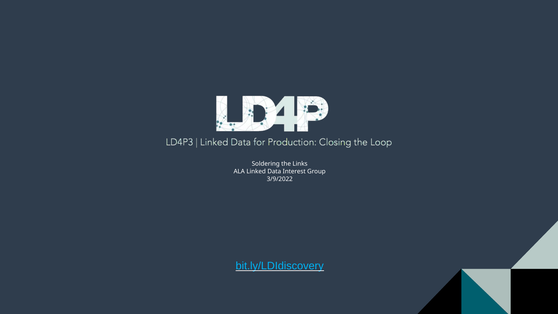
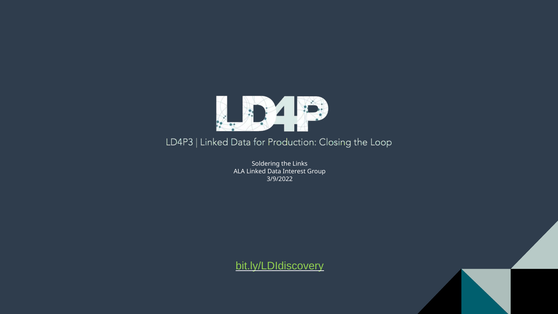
bit.ly/LDIdiscovery colour: light blue -> light green (280, 266)
